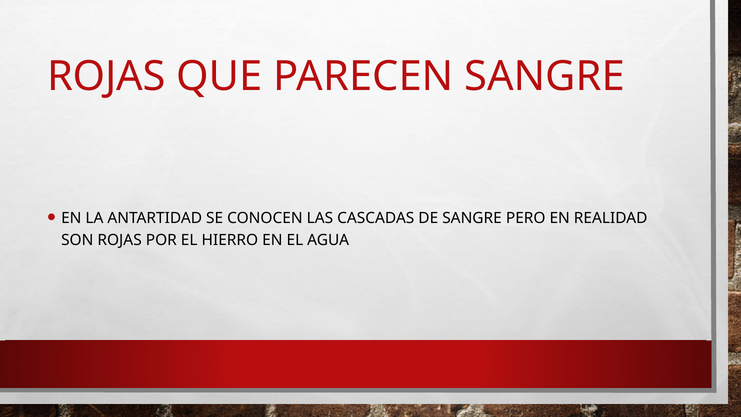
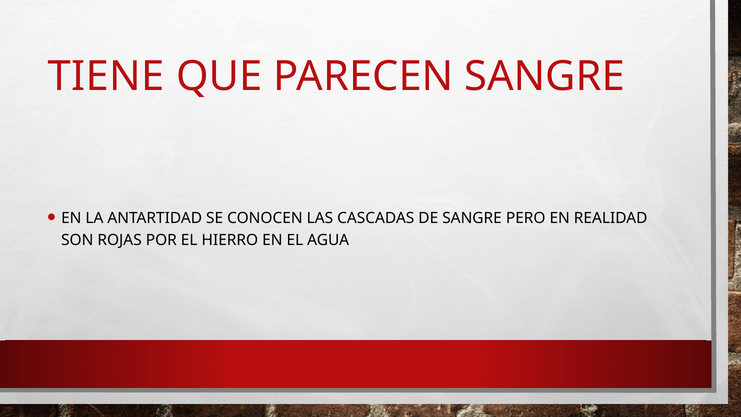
ROJAS: ROJAS -> TIENE (106, 76)
